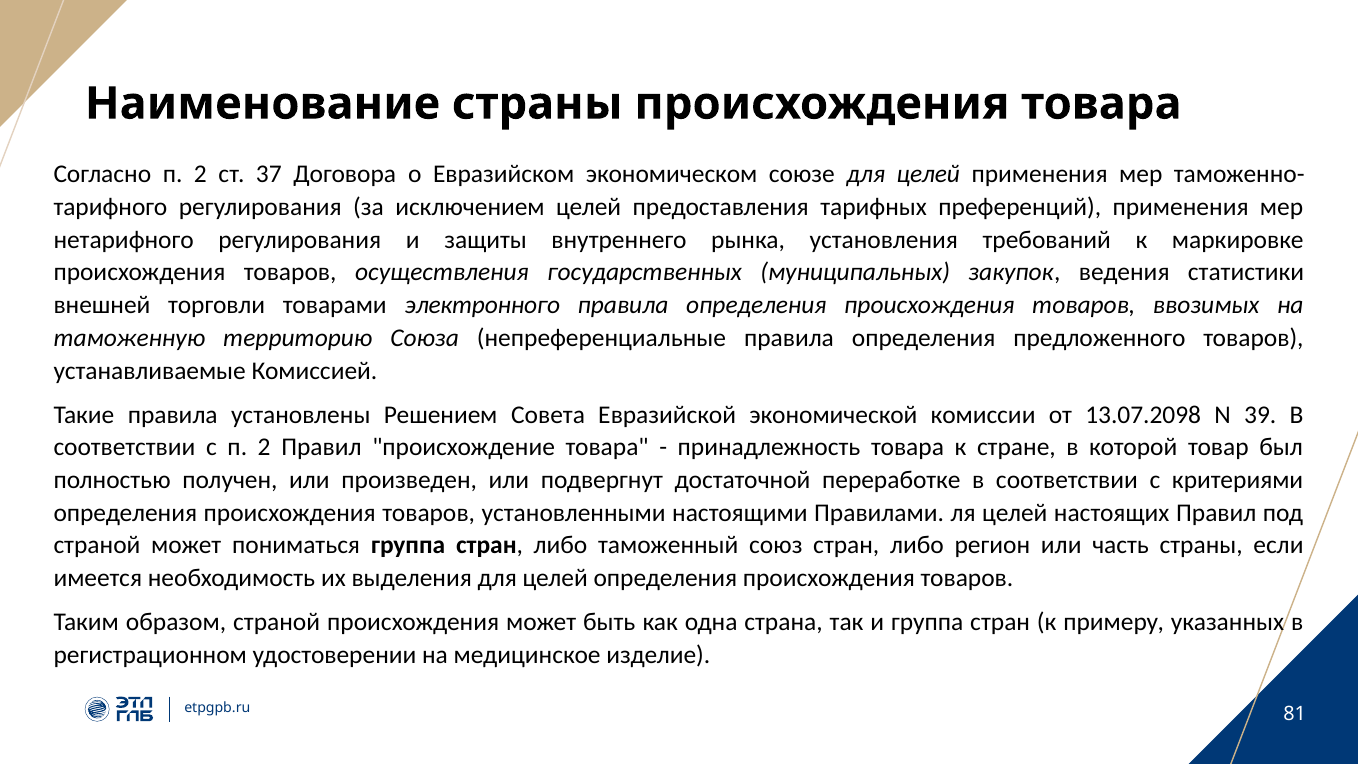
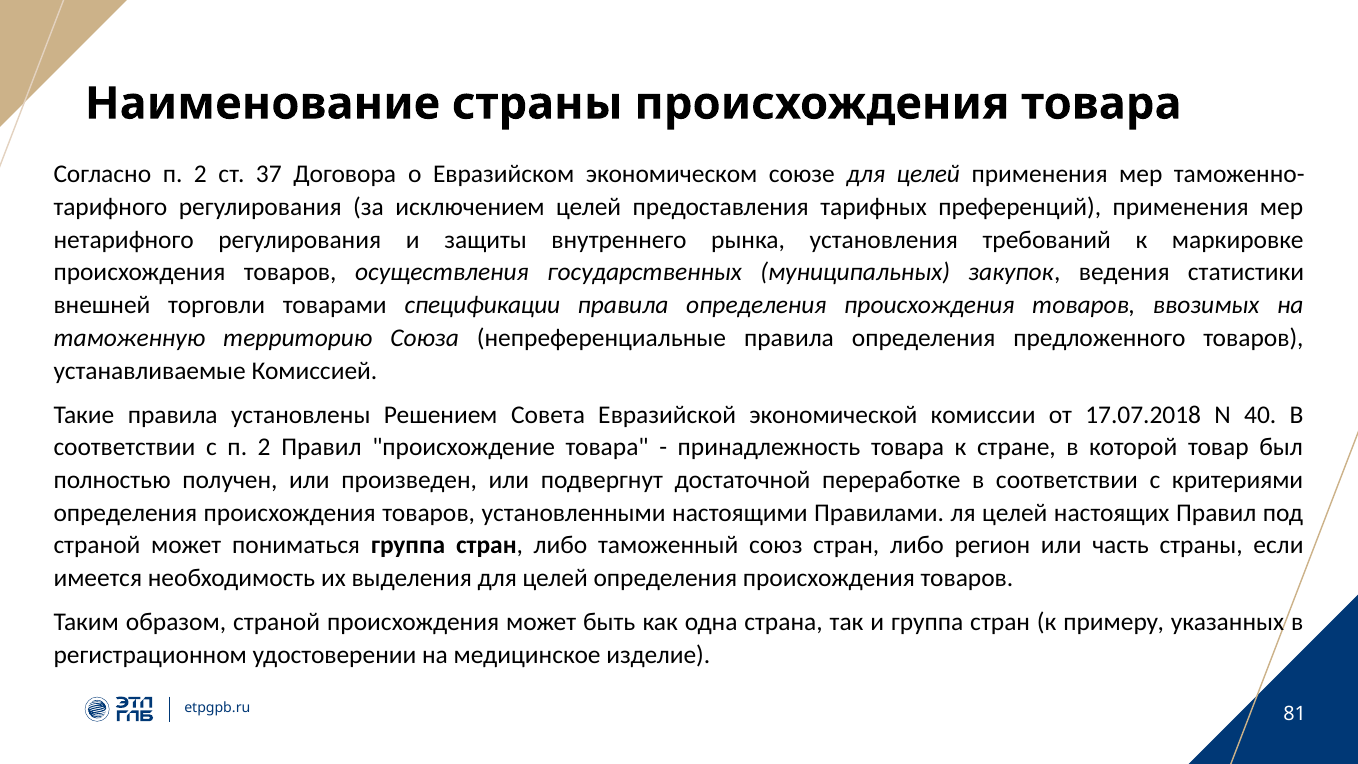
электронного: электронного -> спецификации (482, 305)
13.07.2098: 13.07.2098 -> 17.07.2018 (1143, 415)
39: 39 -> 40 (1260, 415)
